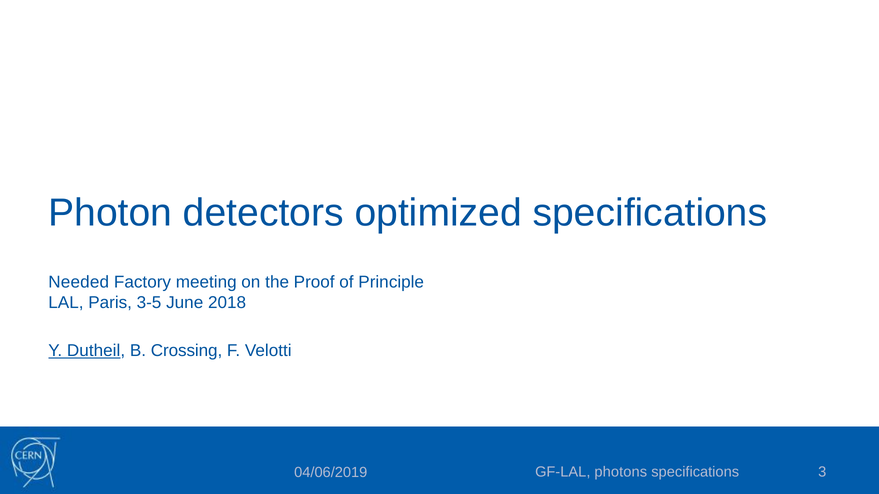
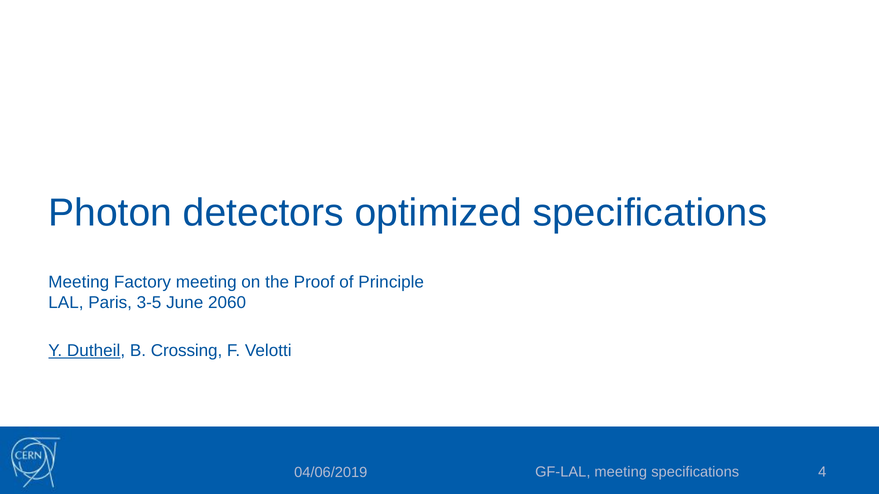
Needed: Needed -> Meeting (79, 282)
2018: 2018 -> 2060 (227, 303)
GF-LAL photons: photons -> meeting (621, 472)
3: 3 -> 4 (822, 472)
